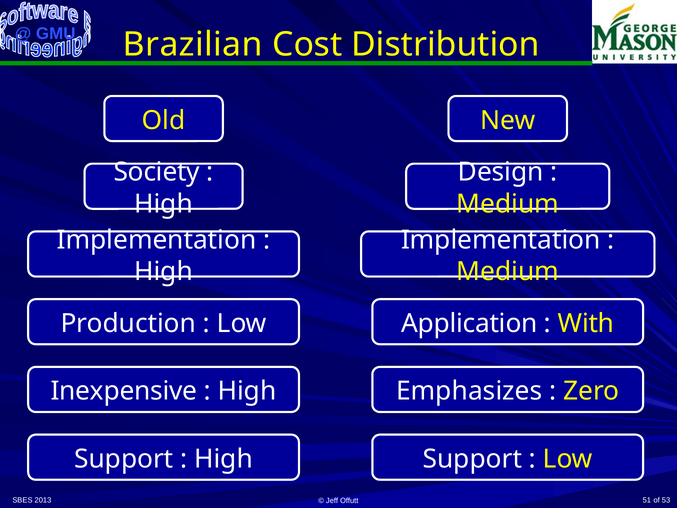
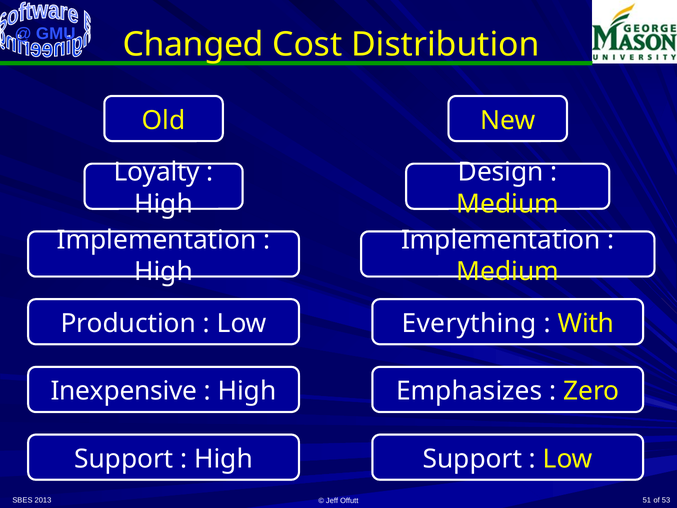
Brazilian: Brazilian -> Changed (193, 45)
Society: Society -> Loyalty (157, 172)
Application: Application -> Everything (469, 323)
